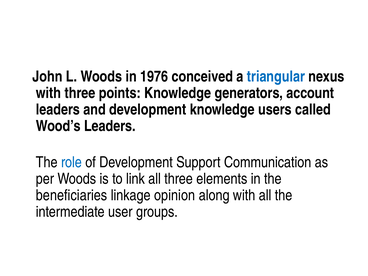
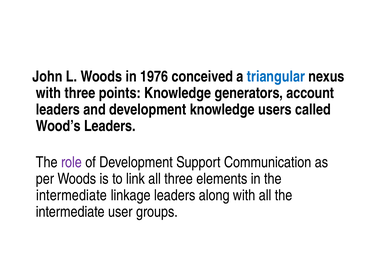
role colour: blue -> purple (71, 162)
beneficiaries: beneficiaries -> intermediate (72, 195)
linkage opinion: opinion -> leaders (175, 195)
